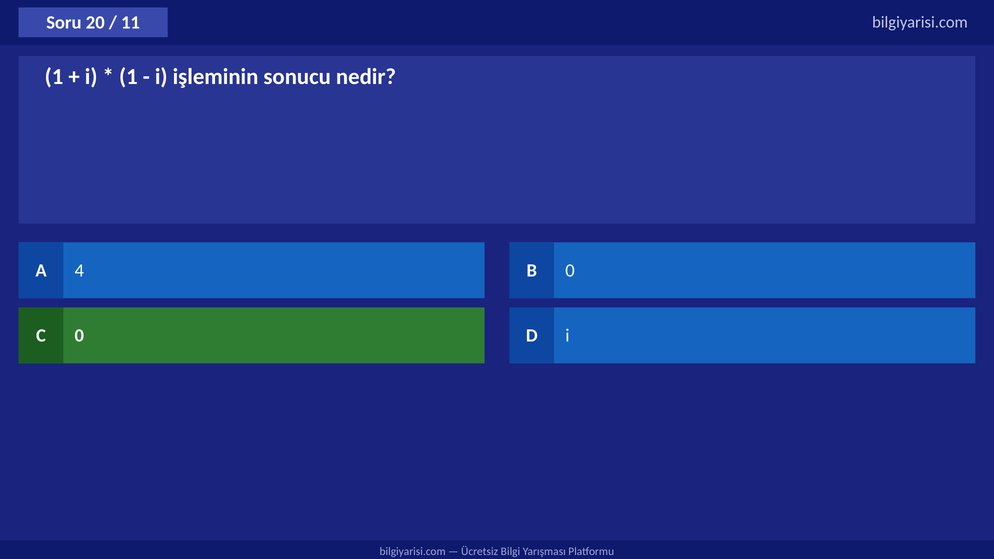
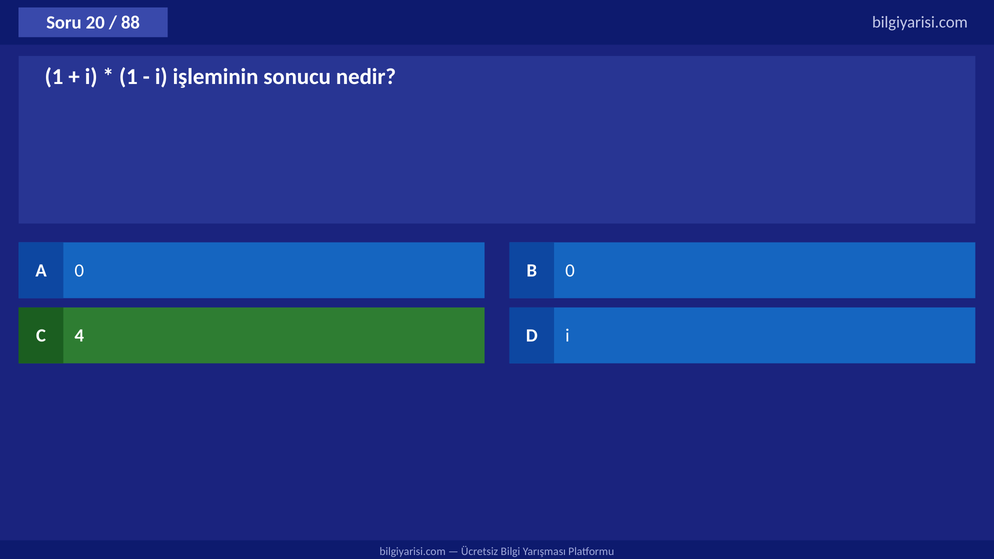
11: 11 -> 88 (130, 23)
A 4: 4 -> 0 (79, 271)
C 0: 0 -> 4 (79, 336)
